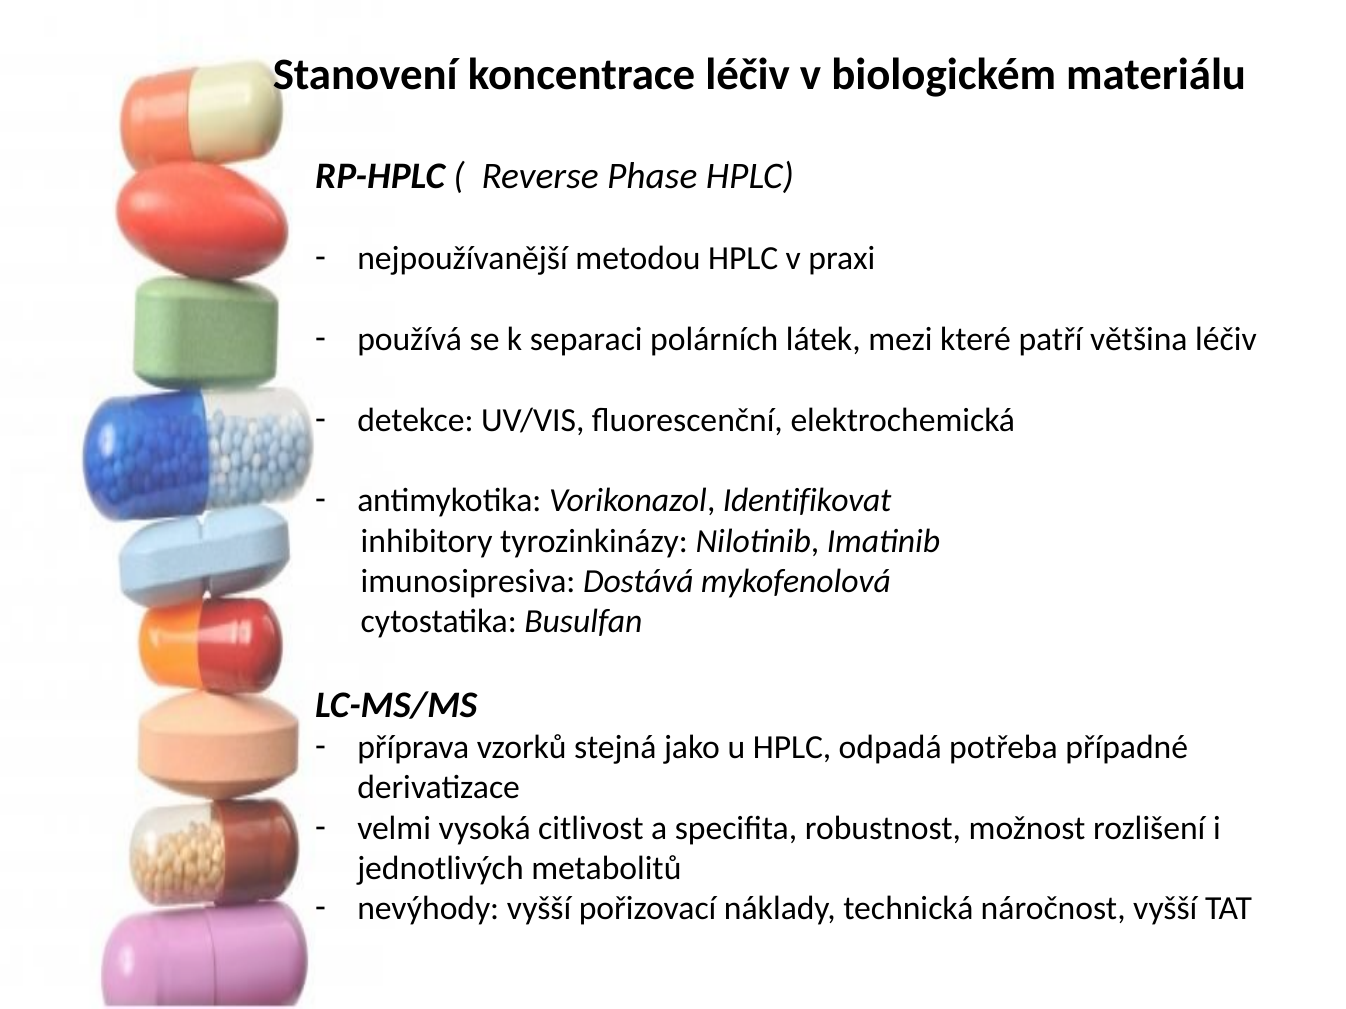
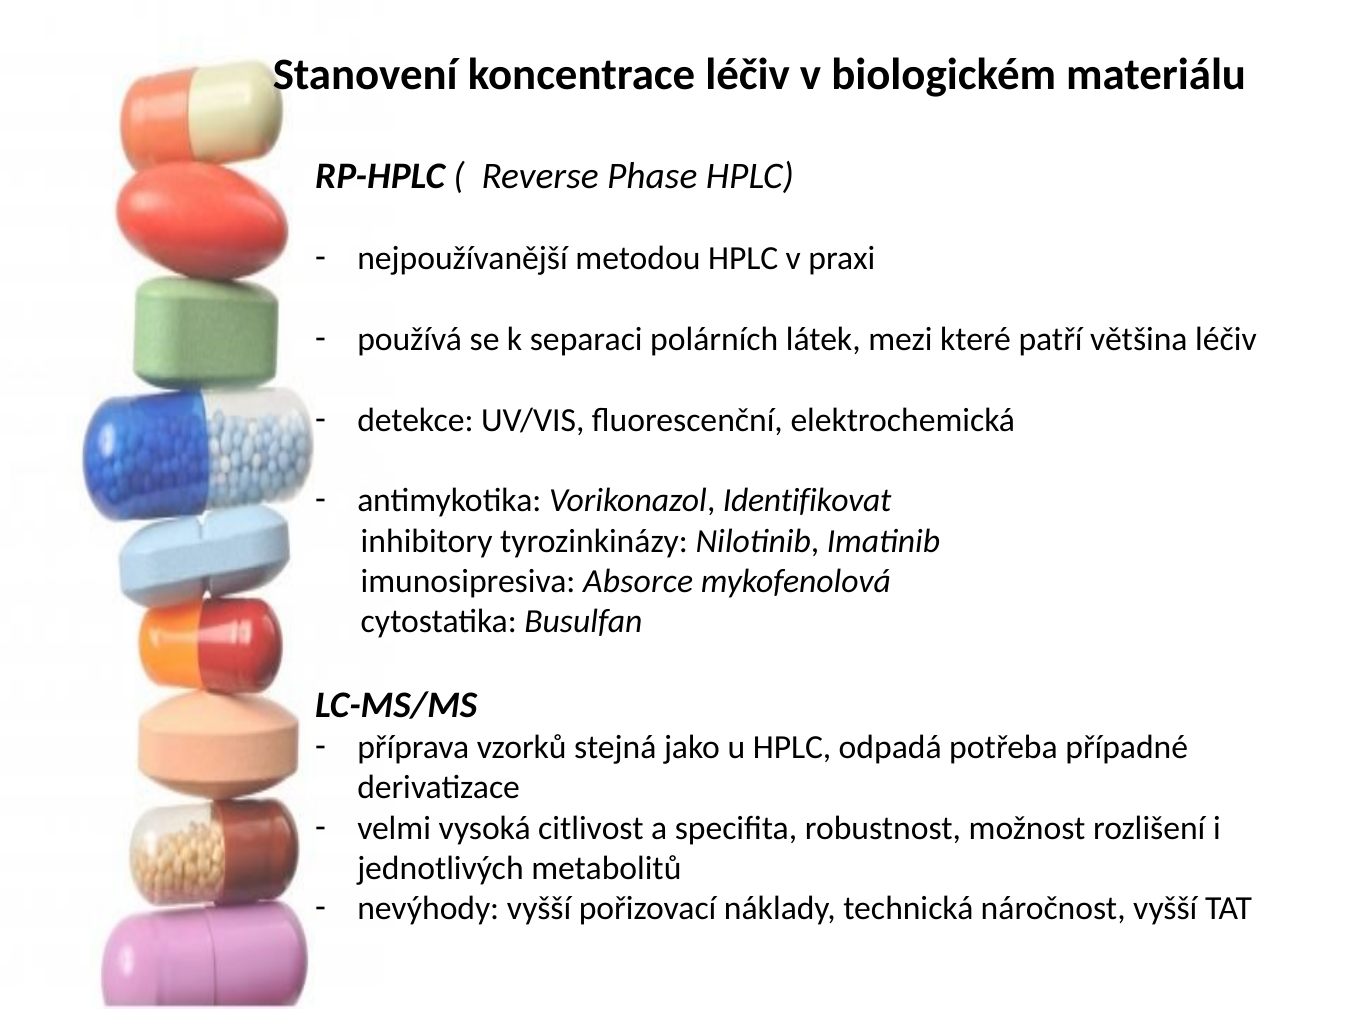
Dostává: Dostává -> Absorce (638, 582)
